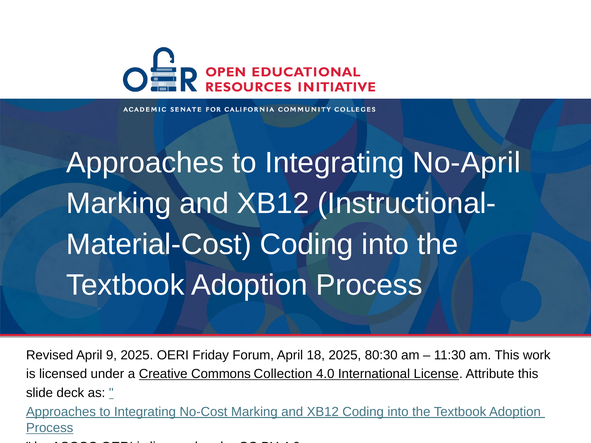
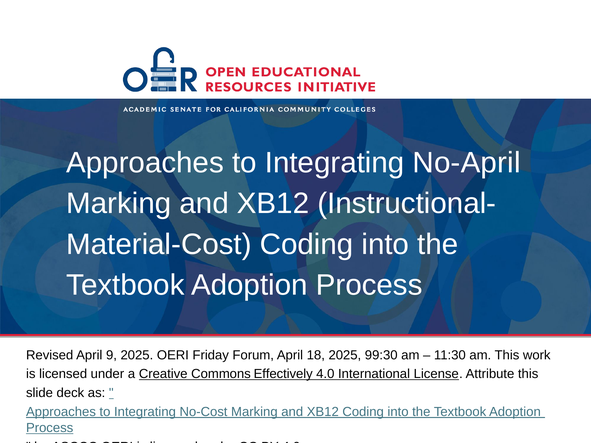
80:30: 80:30 -> 99:30 (381, 355)
Collection: Collection -> Effectively (283, 374)
